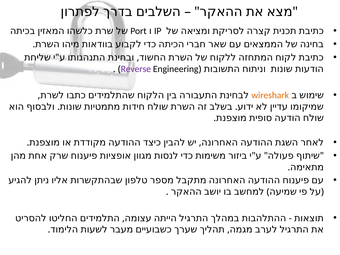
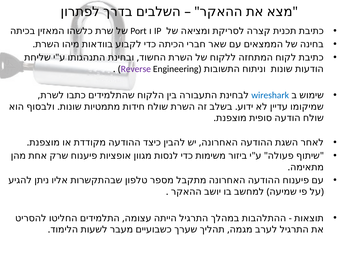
wireshark colour: orange -> blue (270, 95)
